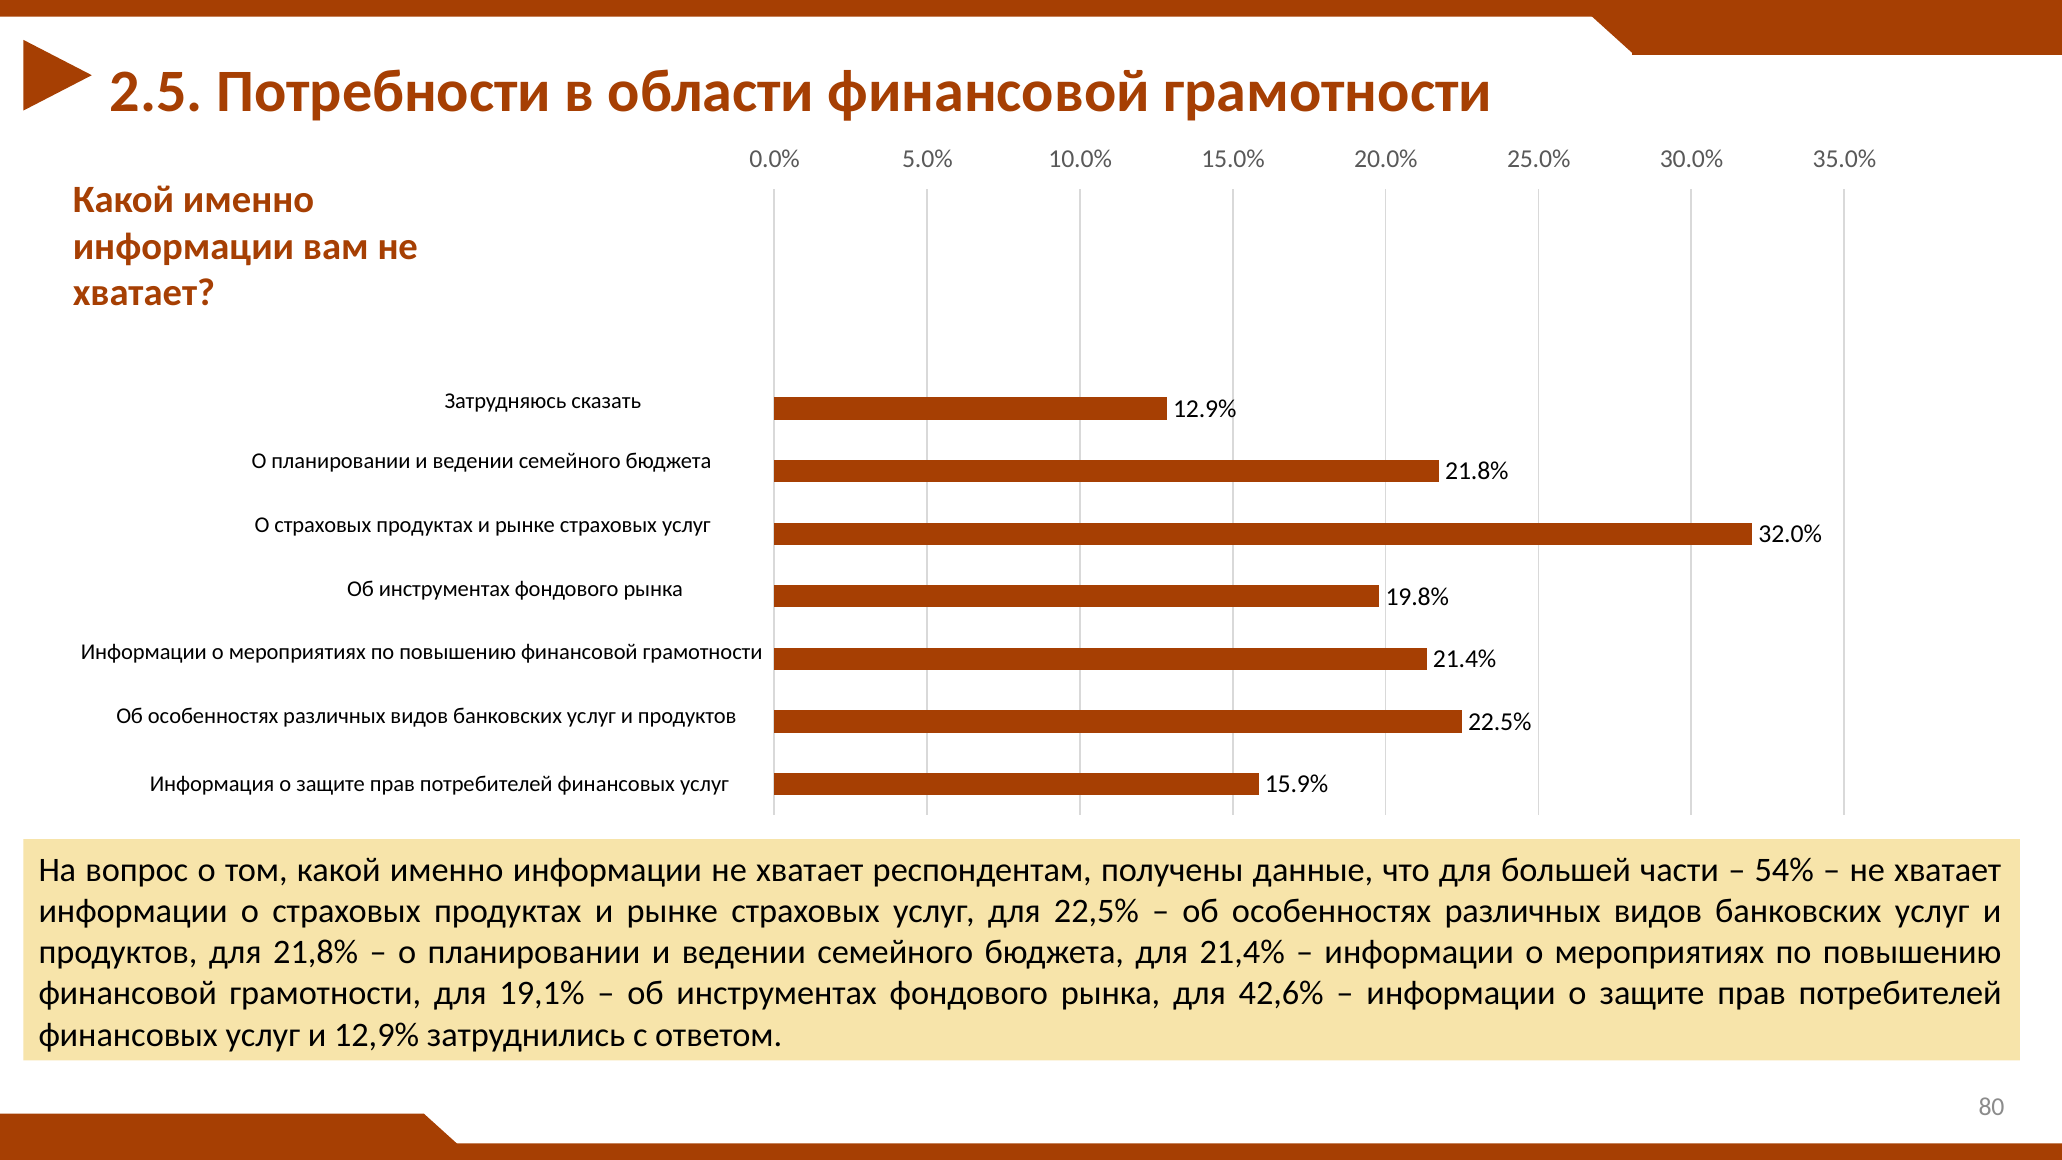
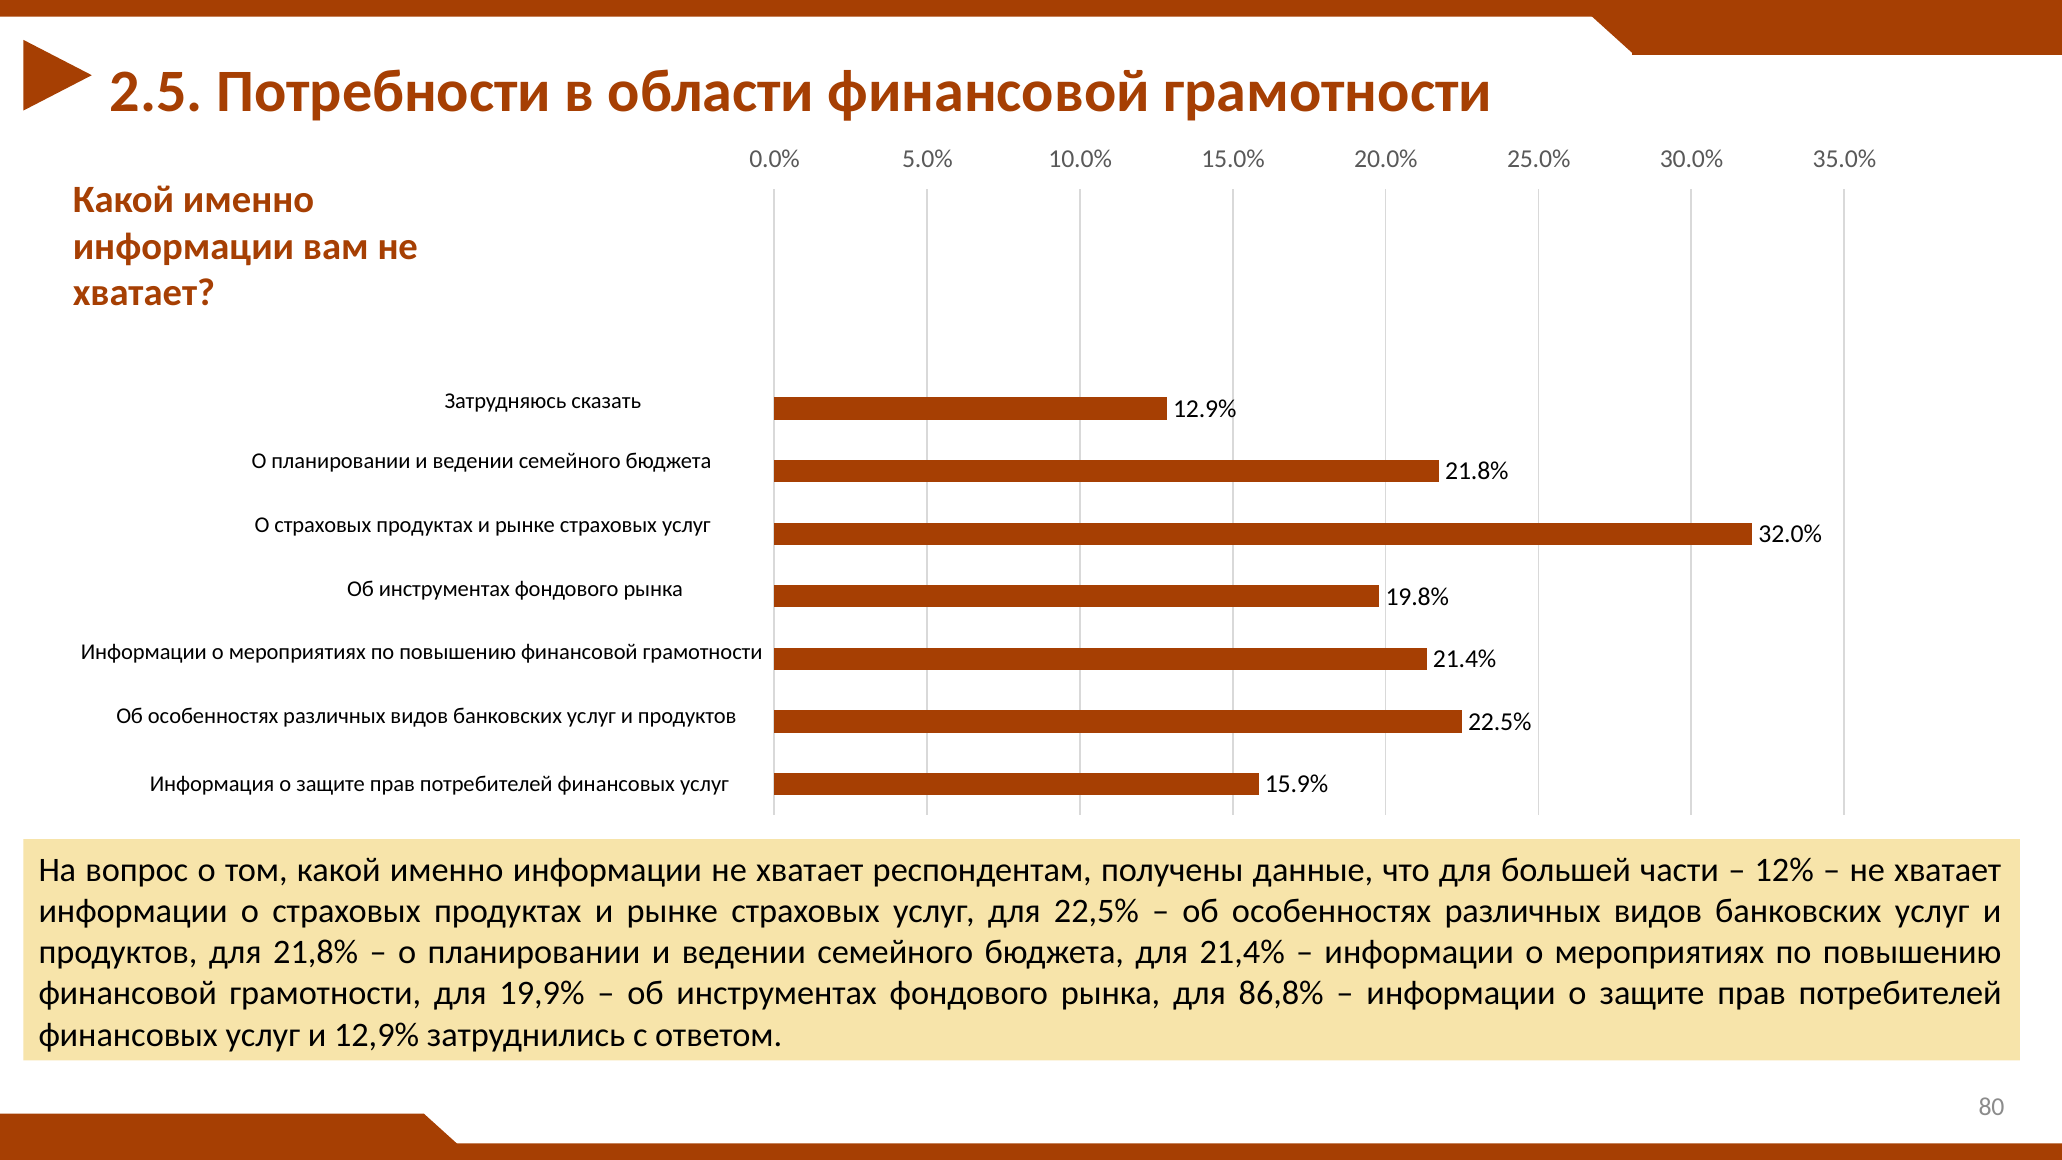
54%: 54% -> 12% (1784, 870)
19,1%: 19,1% -> 19,9% (542, 993)
42,6%: 42,6% -> 86,8% (1281, 993)
